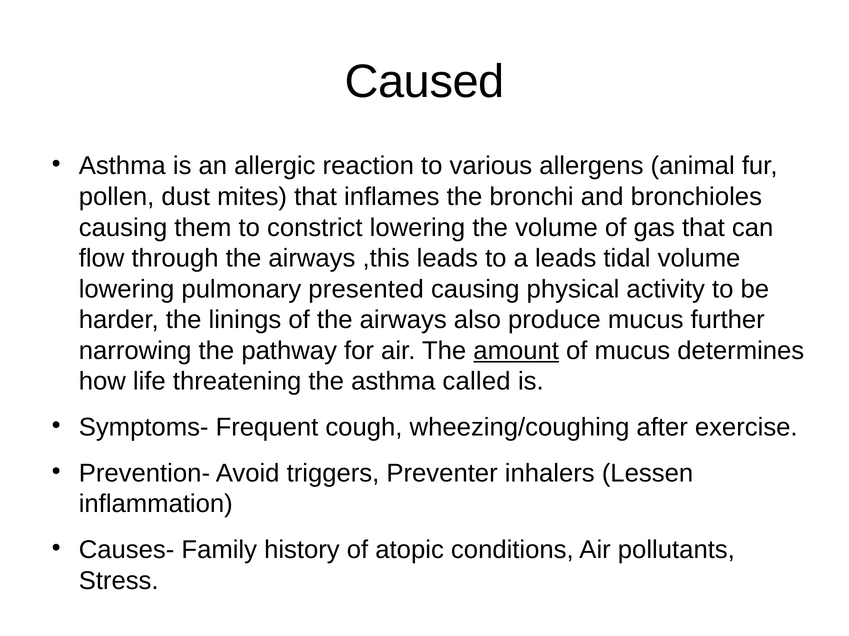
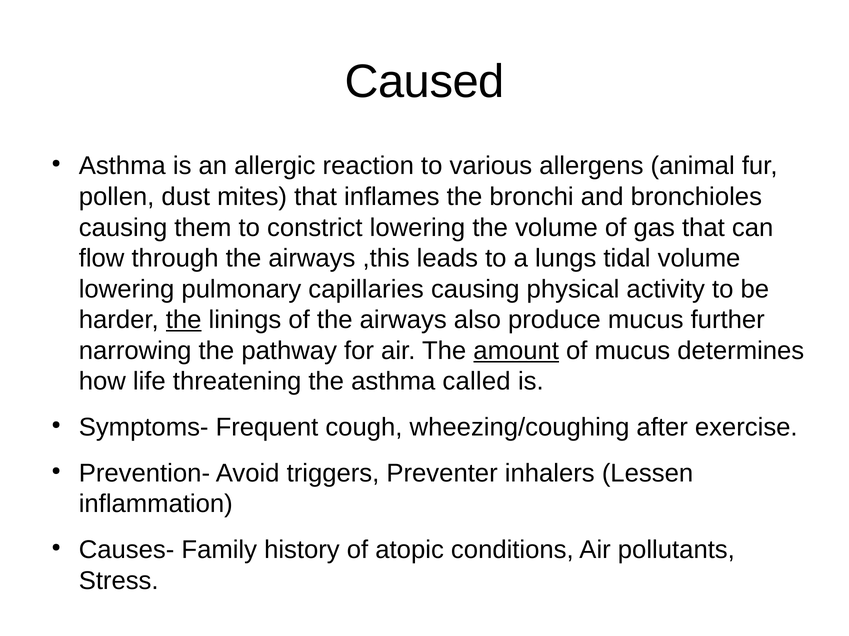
a leads: leads -> lungs (566, 259)
presented: presented -> capillaries (366, 289)
the underline: none -> present (184, 320)
